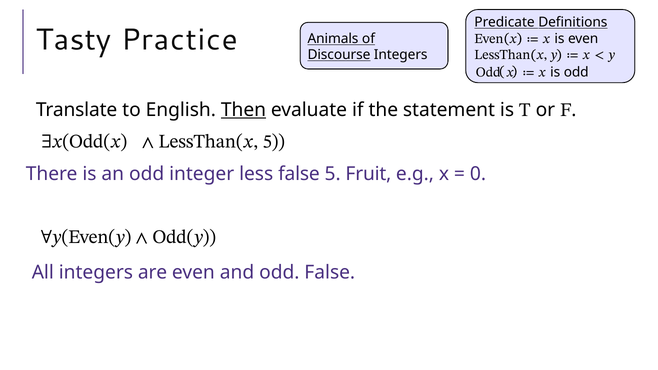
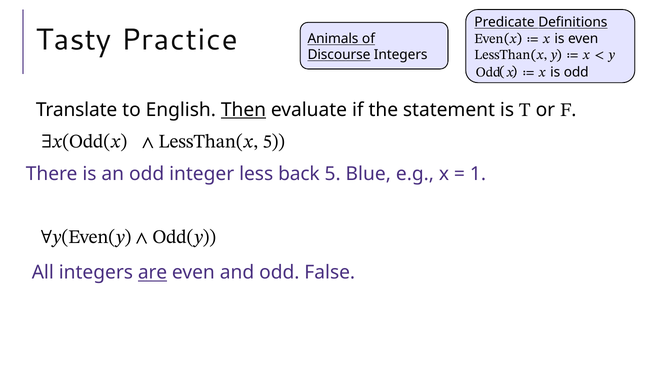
less false: false -> back (299, 174)
Fruit: Fruit -> Blue (368, 174)
0: 0 -> 1 (478, 174)
are underline: none -> present (153, 273)
